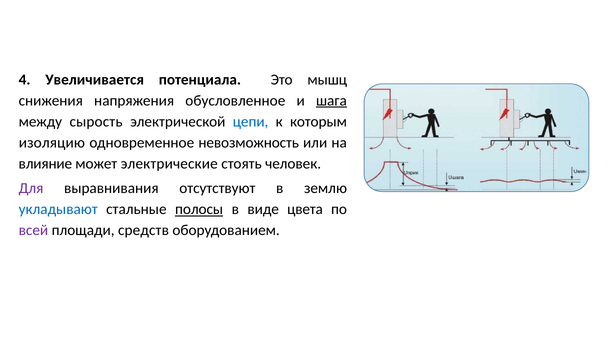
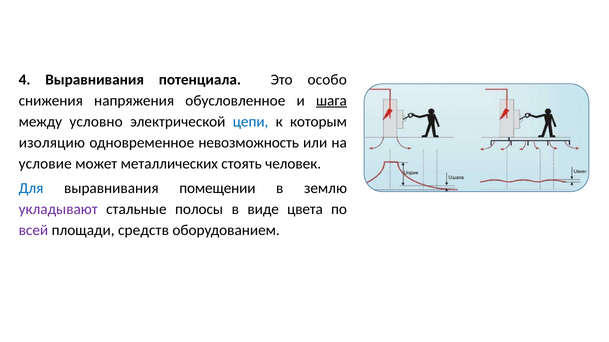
4 Увеличивается: Увеличивается -> Выравнивания (95, 80)
мышц: мышц -> особо (327, 80)
сырость: сырость -> условно (96, 122)
влияние: влияние -> условие (45, 164)
электрические: электрические -> металлических (169, 164)
Для colour: purple -> blue (31, 189)
отсутствуют: отсутствуют -> помещении (217, 189)
укладывают colour: blue -> purple (58, 210)
полосы underline: present -> none (199, 210)
